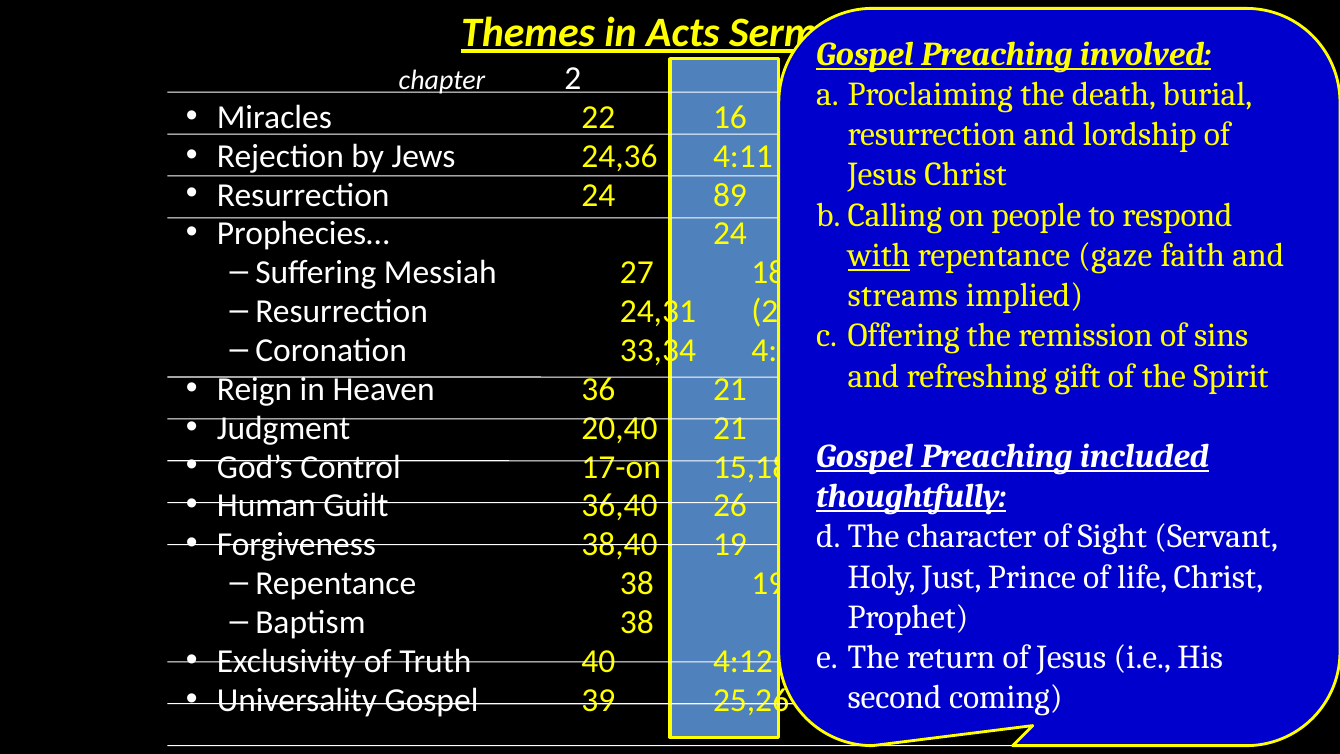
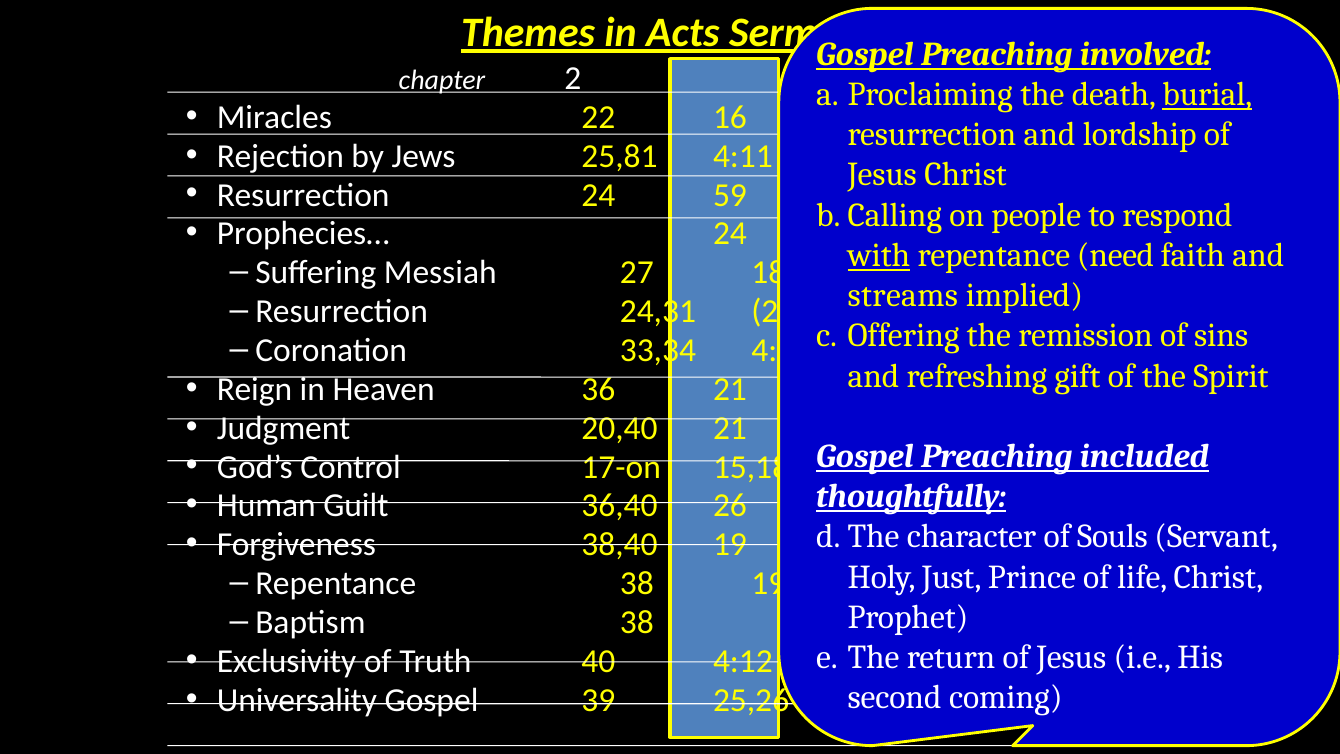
burial underline: none -> present (1207, 94)
24,36: 24,36 -> 25,81 (620, 156)
89: 89 -> 59 (730, 195)
gaze: gaze -> need (1116, 255)
Sight: Sight -> Souls (1112, 537)
